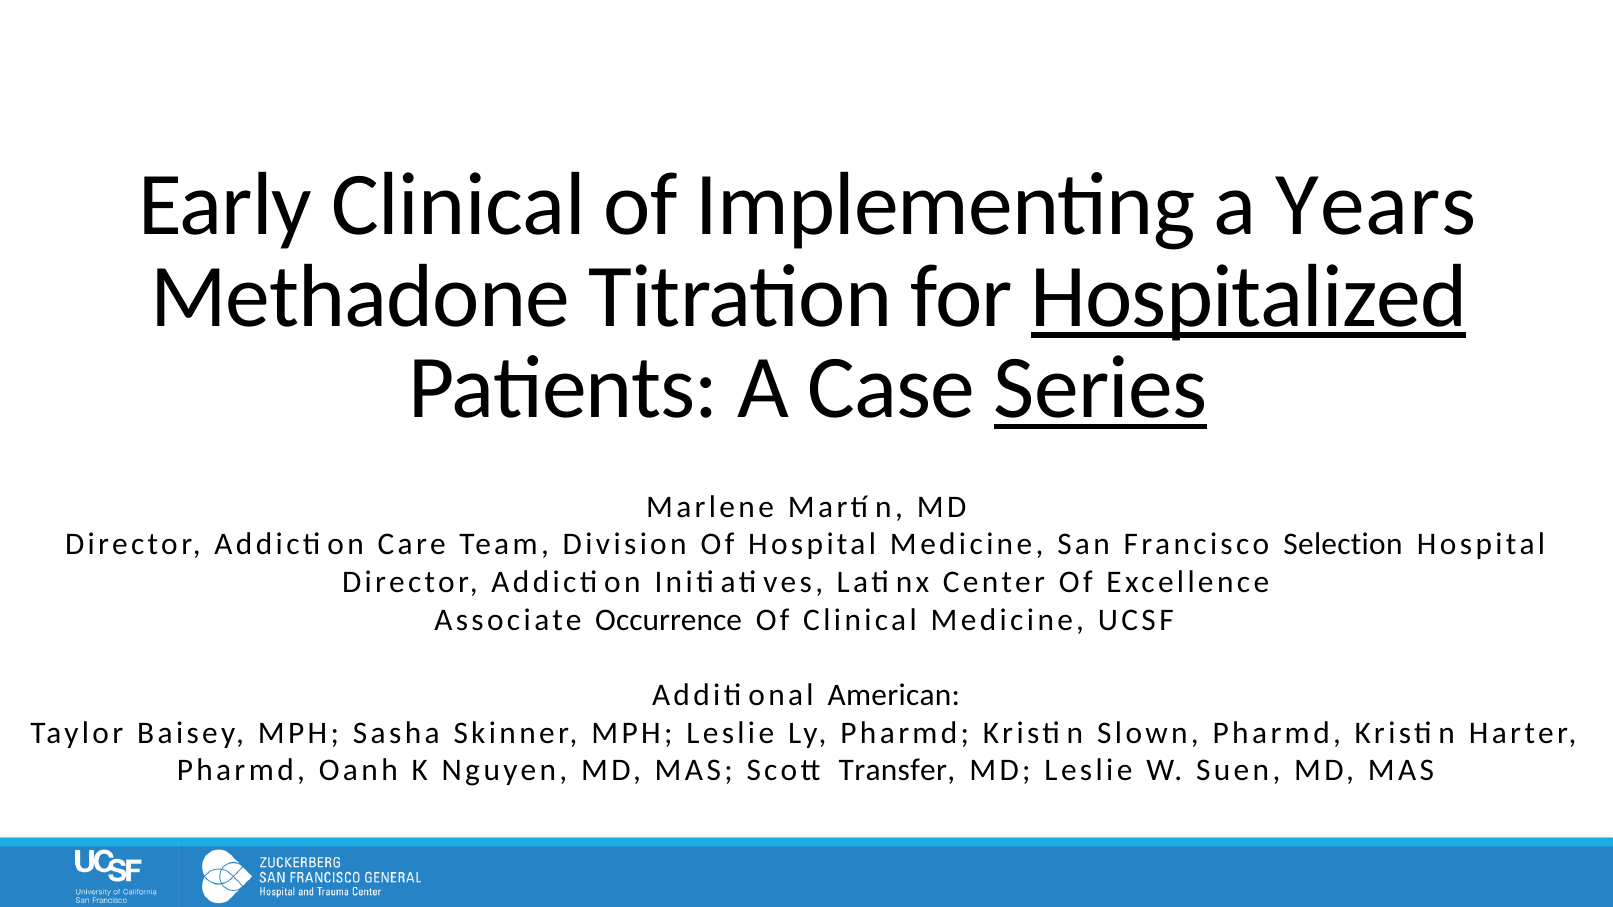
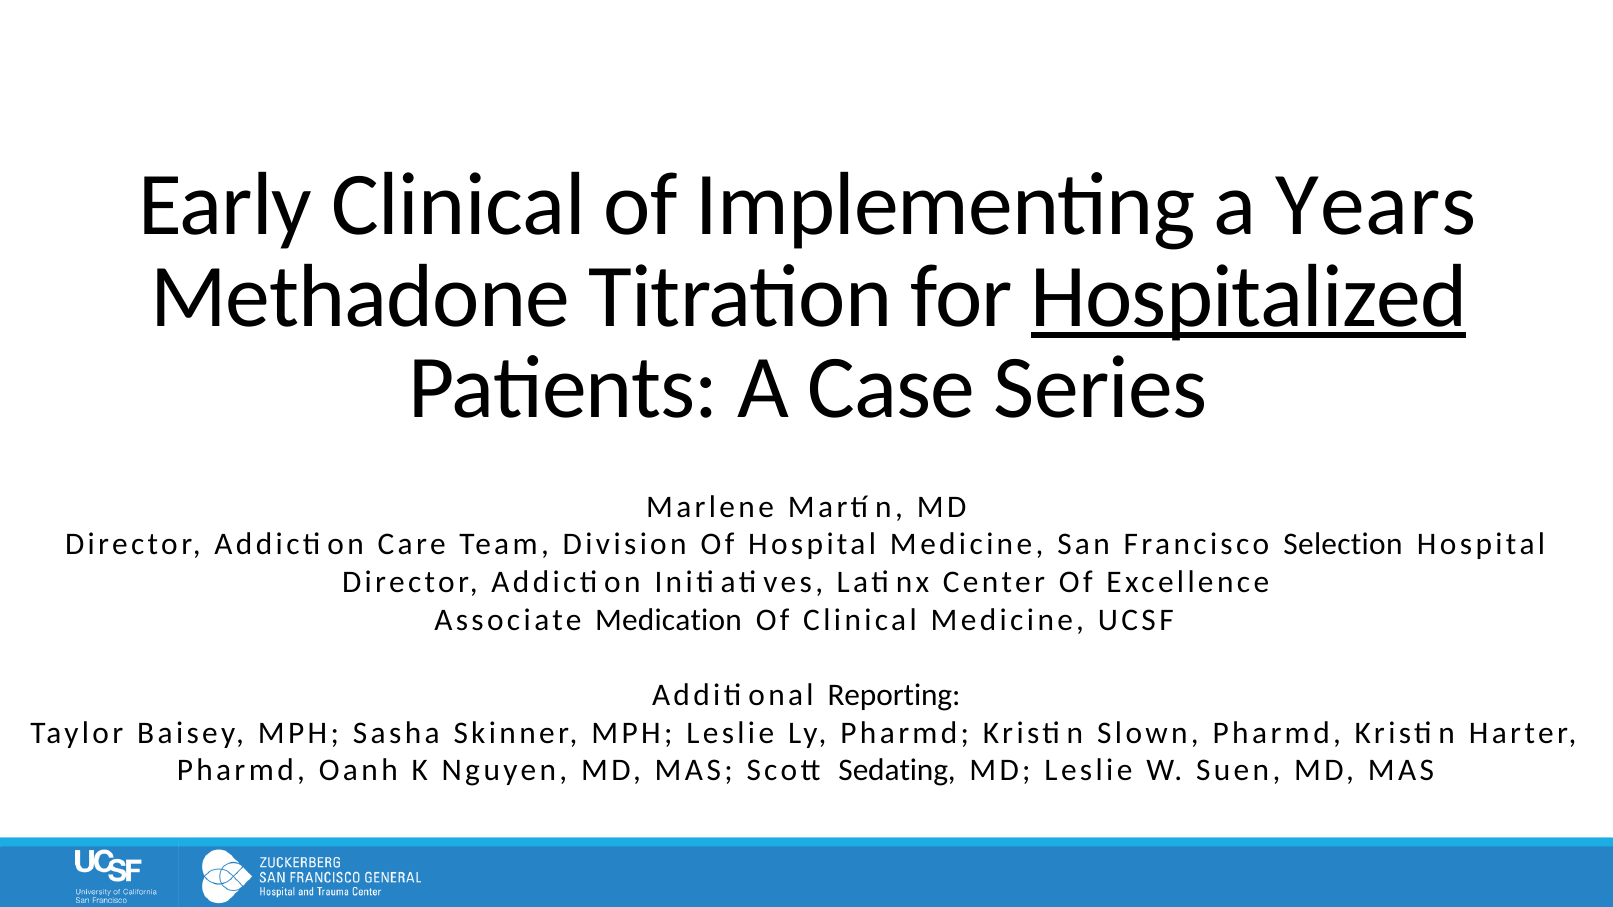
Series underline: present -> none (1101, 388)
Occurrence: Occurrence -> Medication (669, 620)
American: American -> Reporting (894, 695)
Transfer: Transfer -> Sedating (897, 771)
